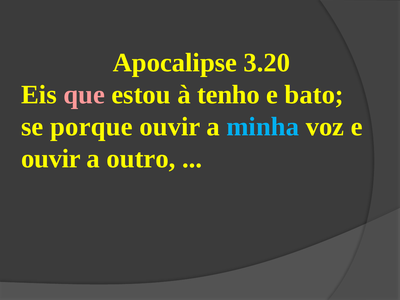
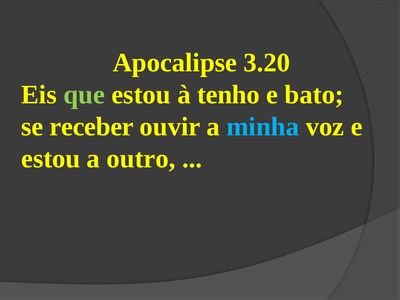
que colour: pink -> light green (84, 95)
porque: porque -> receber (92, 127)
ouvir: ouvir -> estou (51, 159)
